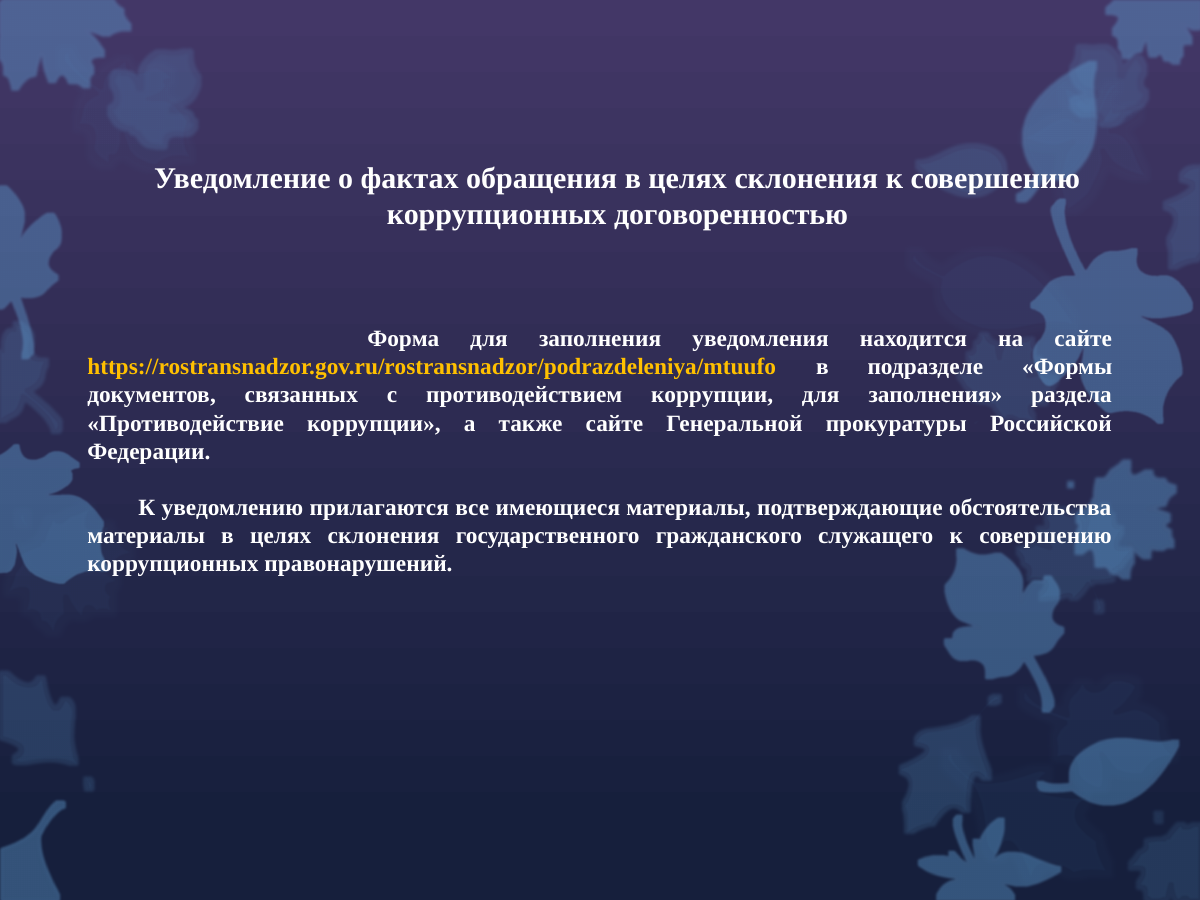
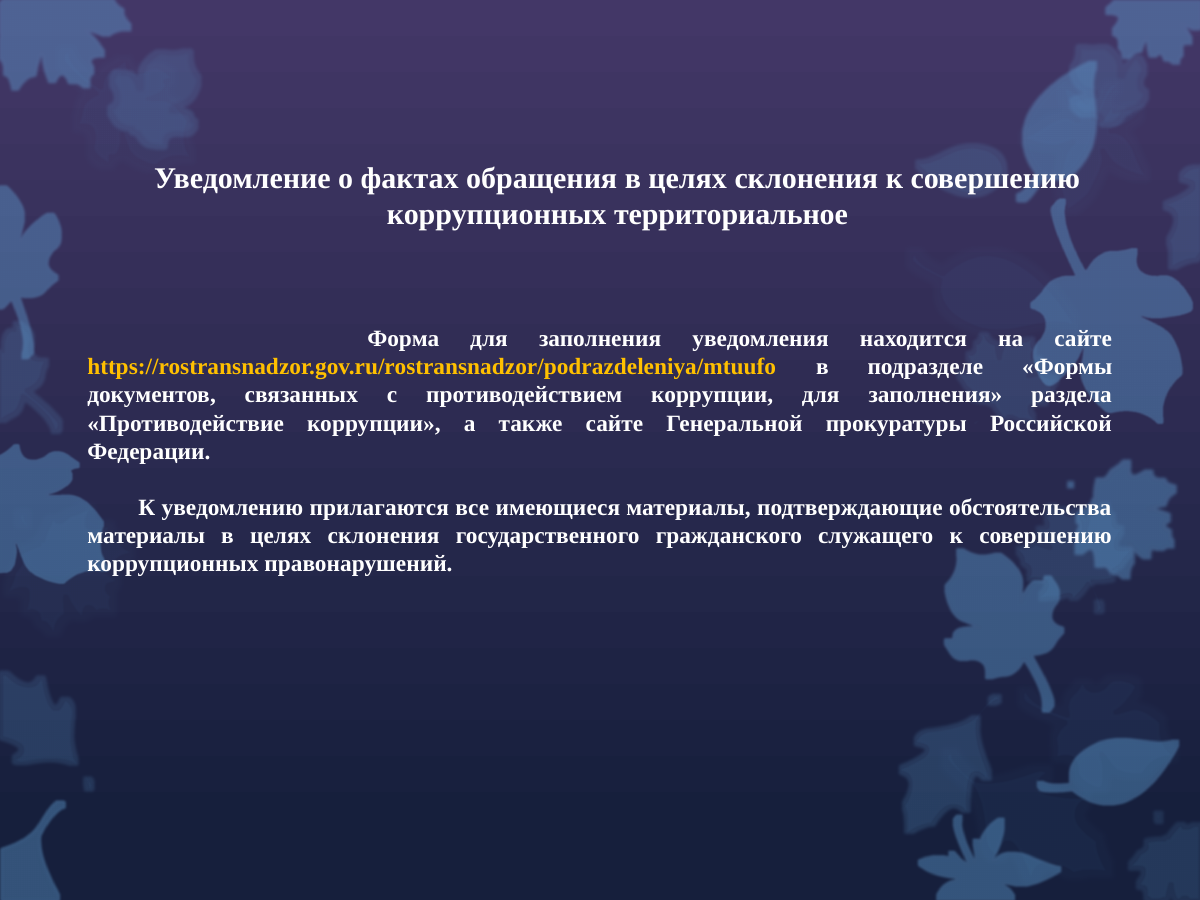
договоренностью: договоренностью -> территориальное (731, 215)
